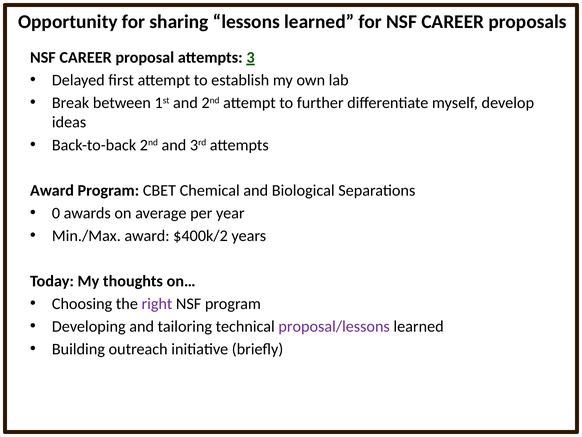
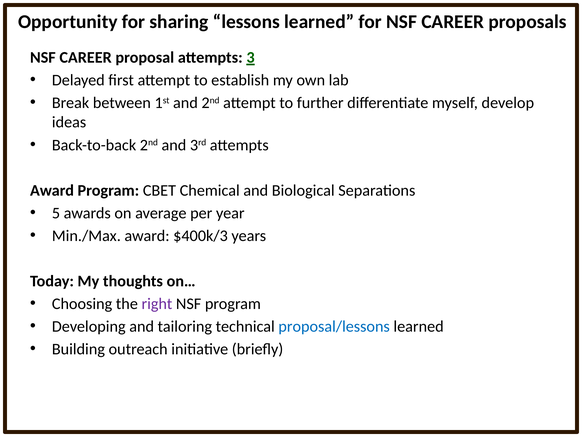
0: 0 -> 5 (56, 213)
$400k/2: $400k/2 -> $400k/3 (201, 235)
proposal/lessons colour: purple -> blue (334, 326)
